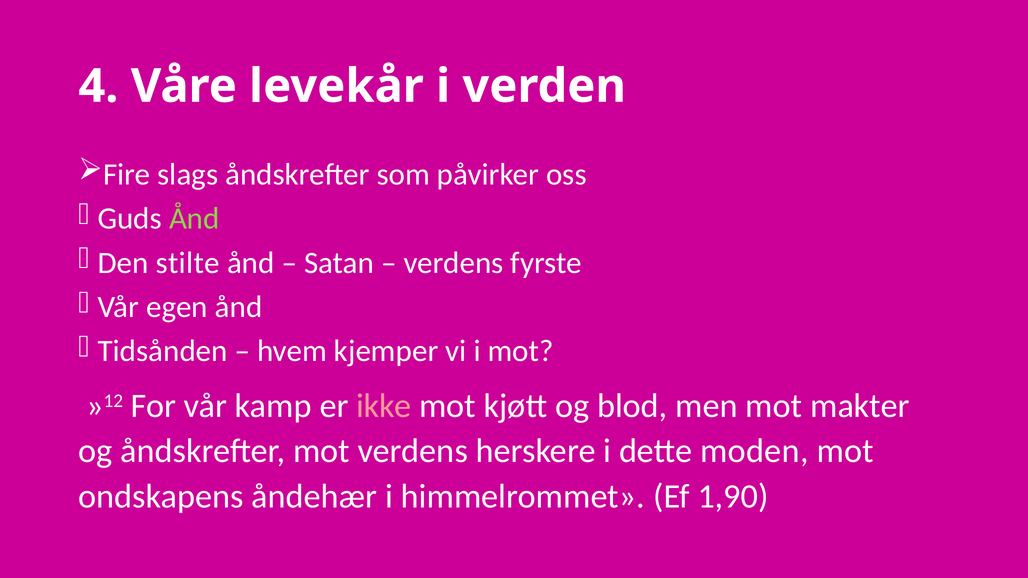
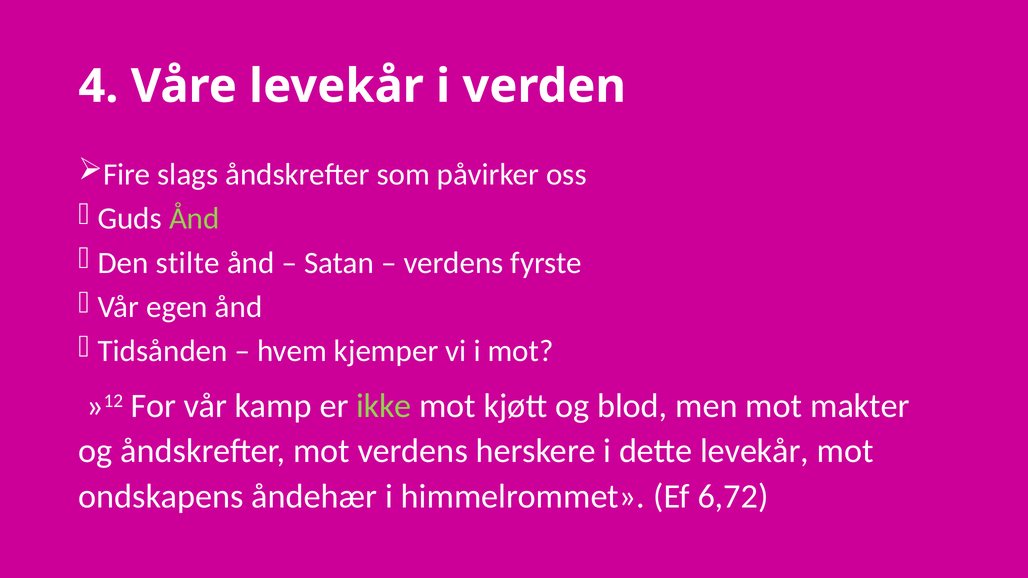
ikke colour: pink -> light green (384, 406)
dette moden: moden -> levekår (755, 451)
1,90: 1,90 -> 6,72 (733, 497)
